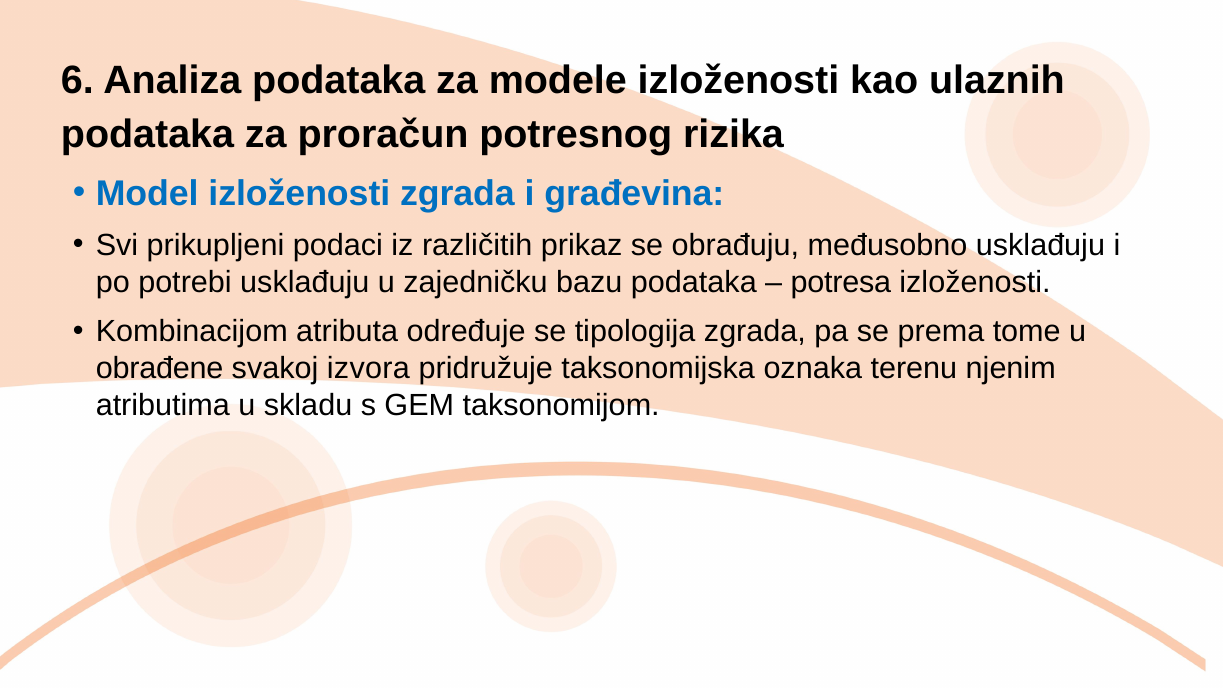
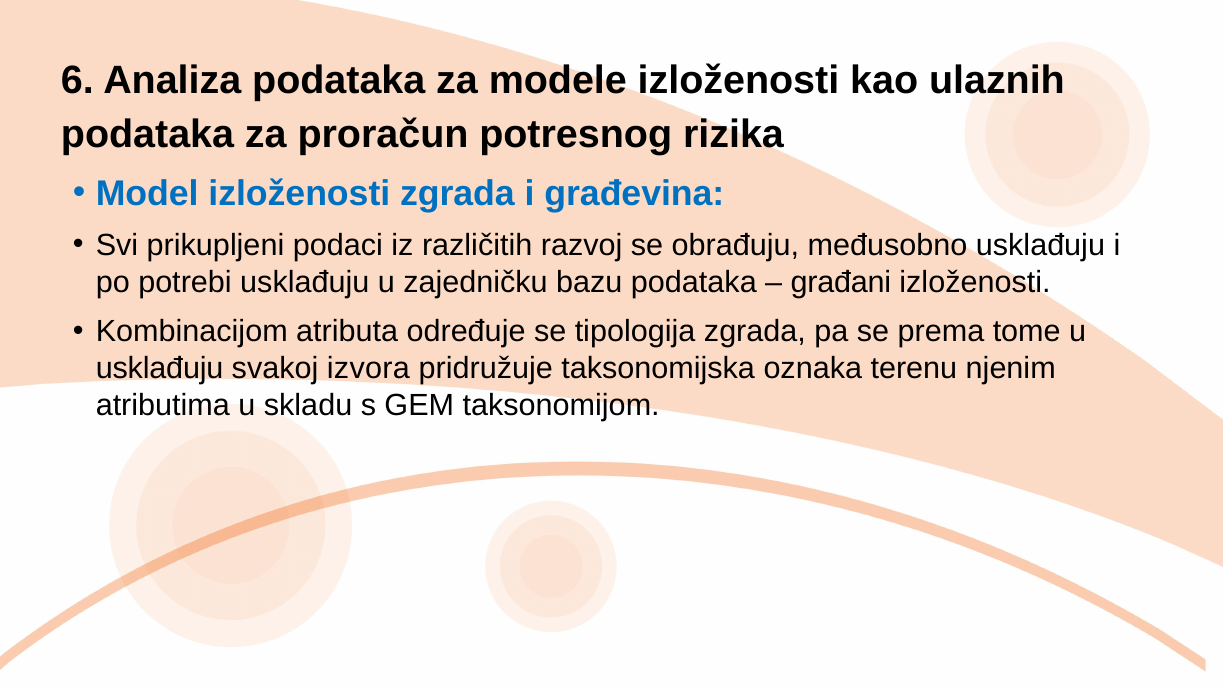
prikaz: prikaz -> razvoj (582, 246)
potresa: potresa -> građani (841, 282)
obrađene: obrađene -> usklađuju (160, 368)
